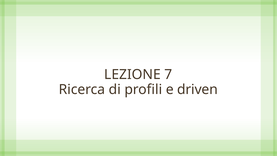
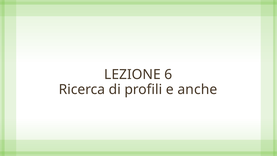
7: 7 -> 6 (168, 74)
driven: driven -> anche (197, 89)
